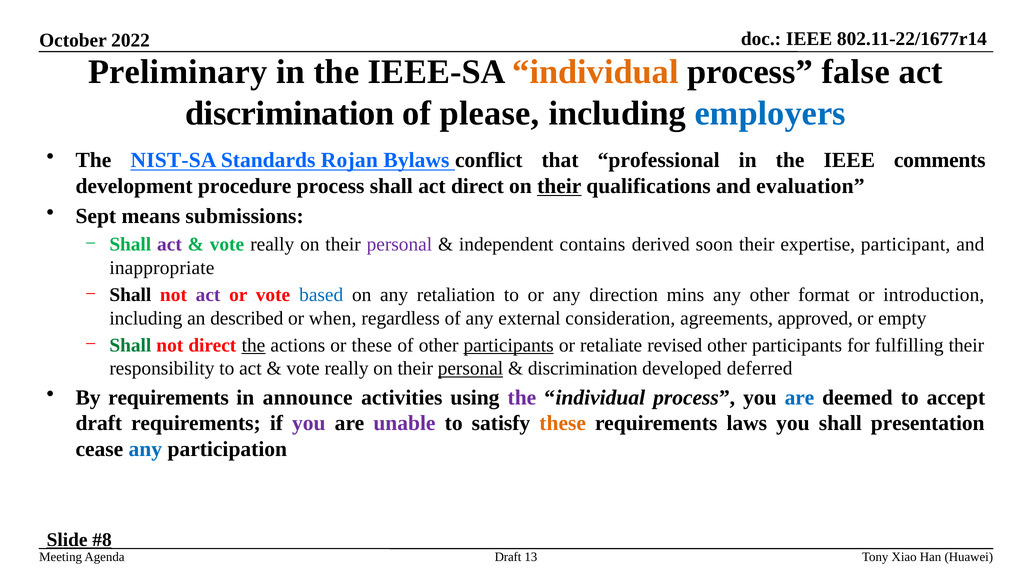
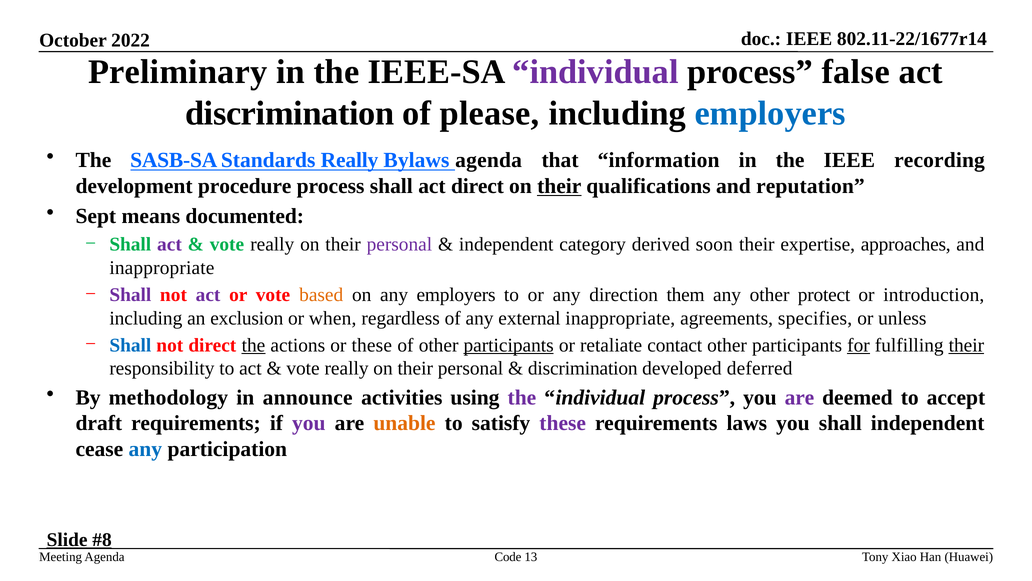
individual colour: orange -> purple (596, 72)
NIST-SA: NIST-SA -> SASB-SA (174, 160)
Standards Rojan: Rojan -> Really (350, 160)
Bylaws conflict: conflict -> agenda (489, 160)
professional: professional -> information (659, 160)
comments: comments -> recording (940, 160)
evaluation: evaluation -> reputation (810, 186)
submissions: submissions -> documented (245, 216)
contains: contains -> category (593, 244)
participant: participant -> approaches (906, 244)
Shall colour: black -> purple (130, 295)
based colour: blue -> orange (321, 295)
any retaliation: retaliation -> employers (456, 295)
mins: mins -> them (686, 295)
format: format -> protect (824, 295)
described: described -> exclusion (247, 318)
external consideration: consideration -> inappropriate (620, 318)
approved: approved -> specifies (815, 318)
empty: empty -> unless (902, 318)
Shall colour: green -> blue (130, 345)
revised: revised -> contact (675, 345)
for underline: none -> present (859, 345)
their underline: none -> present (966, 345)
personal underline: present -> none (470, 368)
By requirements: requirements -> methodology (168, 397)
are colour: blue -> purple (799, 397)
unable colour: purple -> orange (404, 423)
these colour: orange -> purple (563, 423)
shall presentation: presentation -> independent (928, 423)
Draft: Draft -> Code (508, 557)
